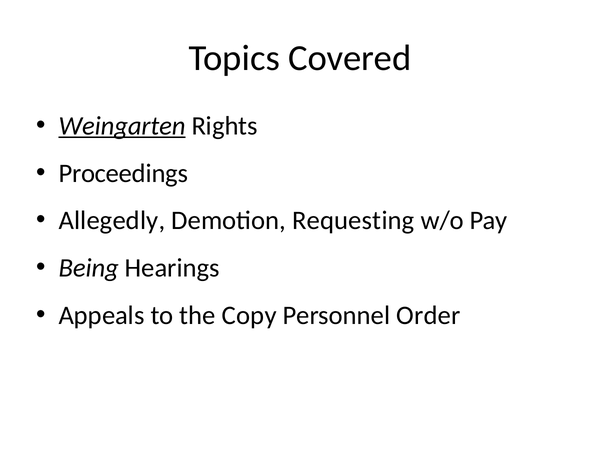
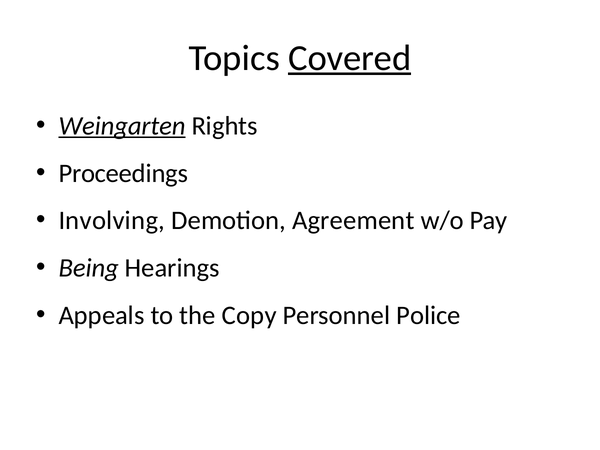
Covered underline: none -> present (350, 58)
Allegedly: Allegedly -> Involving (112, 221)
Requesting: Requesting -> Agreement (353, 221)
Order: Order -> Police (428, 315)
